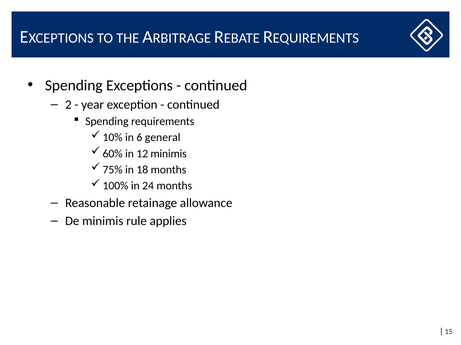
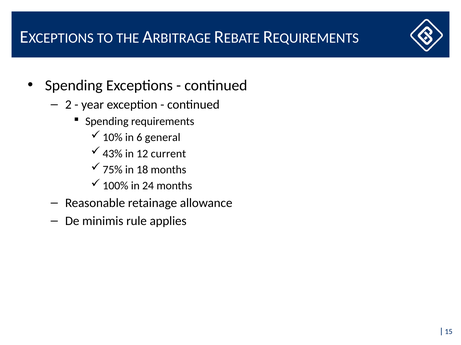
60%: 60% -> 43% (113, 154)
12 minimis: minimis -> current (168, 154)
